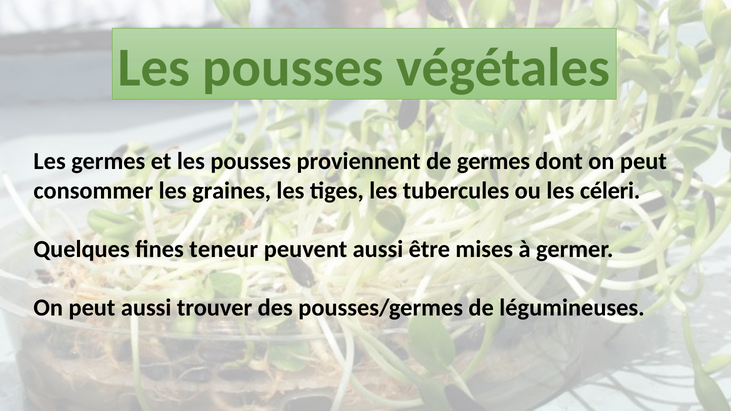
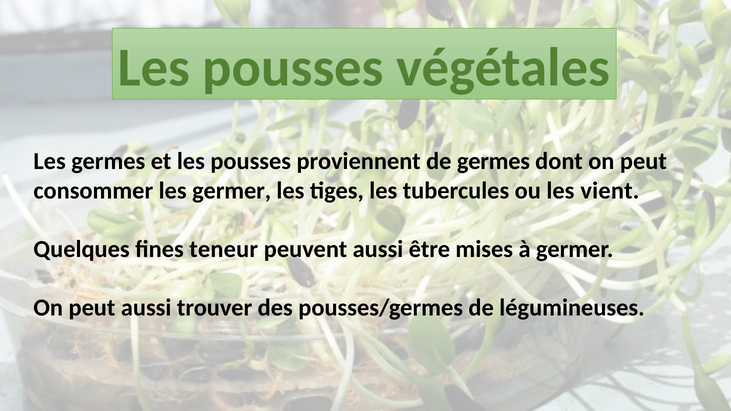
les graines: graines -> germer (232, 191)
céleri: céleri -> vient (610, 191)
